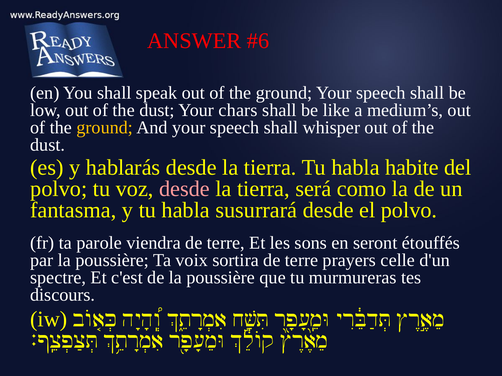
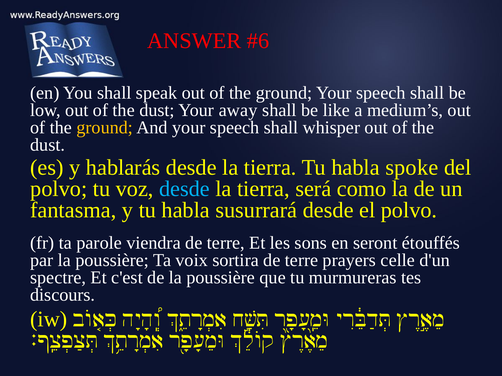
chars: chars -> away (238, 110)
habite: habite -> spoke (412, 168)
desde colour: pink -> light blue (184, 189)
